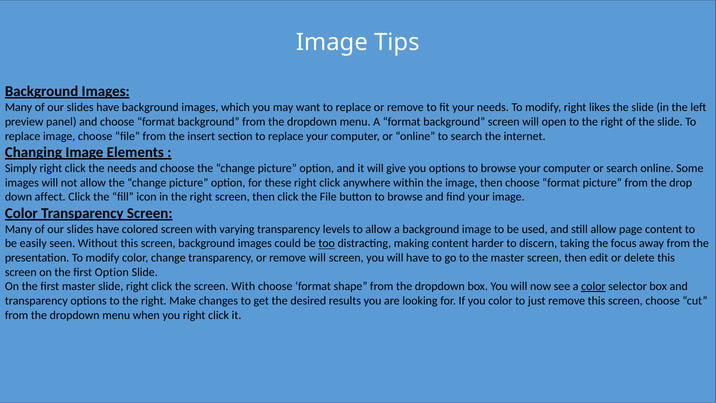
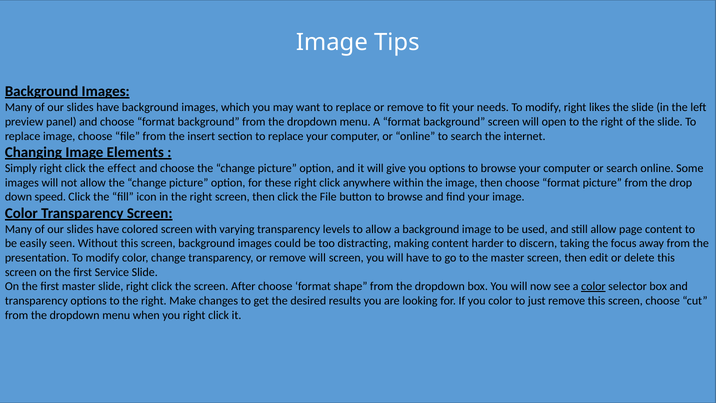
the needs: needs -> effect (122, 168)
affect: affect -> speed (50, 197)
too underline: present -> none (327, 243)
first Option: Option -> Service (112, 272)
the screen With: With -> After (243, 286)
